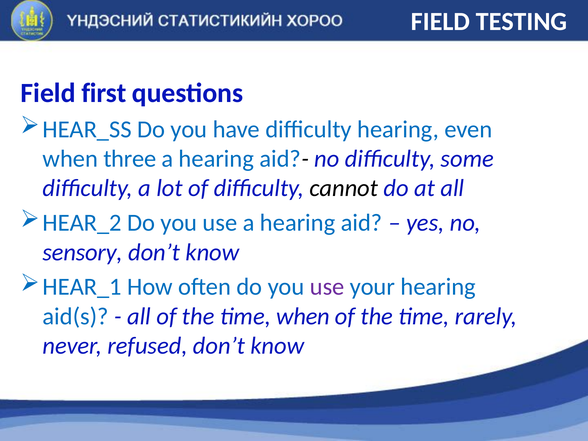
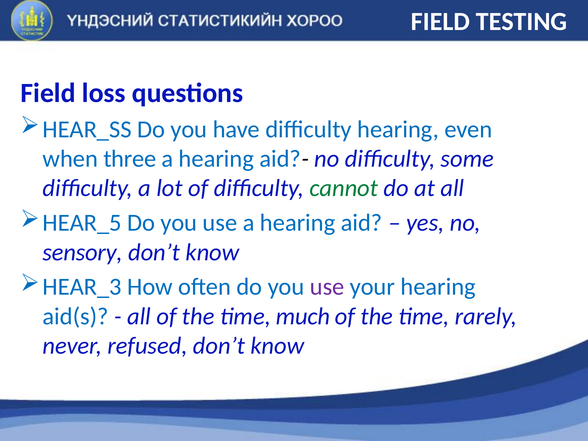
first: first -> loss (104, 93)
cannot colour: black -> green (344, 188)
HEAR_2: HEAR_2 -> HEAR_5 (82, 223)
HEAR_1: HEAR_1 -> HEAR_3 (82, 287)
time when: when -> much (303, 316)
